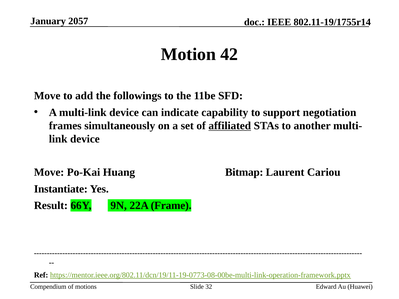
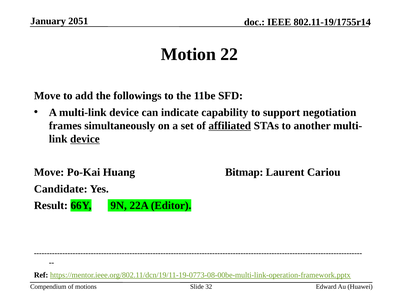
2057: 2057 -> 2051 (78, 21)
42: 42 -> 22 (229, 54)
device underline: none -> present (85, 139)
Instantiate: Instantiate -> Candidate (61, 189)
Frame: Frame -> Editor (171, 206)
